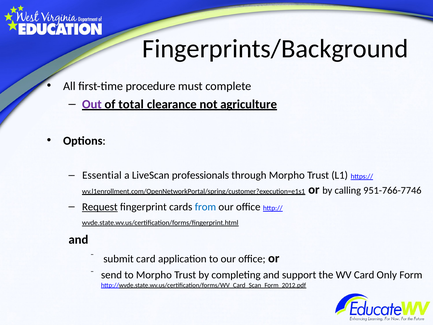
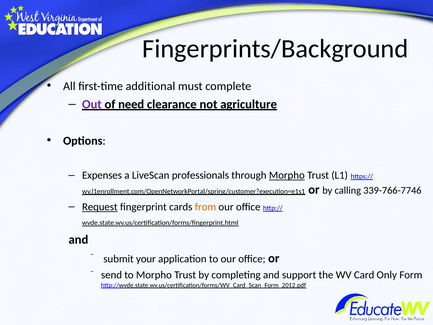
procedure: procedure -> additional (150, 86)
total: total -> need (131, 104)
Essential: Essential -> Expenses (102, 175)
Morpho underline: none -> present (287, 175)
951-766-7746: 951-766-7746 -> 339-766-7746 (392, 190)
from colour: blue -> orange (205, 207)
submit card: card -> your (146, 259)
